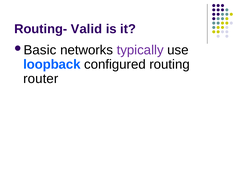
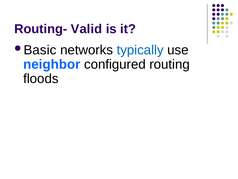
typically colour: purple -> blue (140, 50)
loopback: loopback -> neighbor (52, 64)
router: router -> floods (41, 78)
